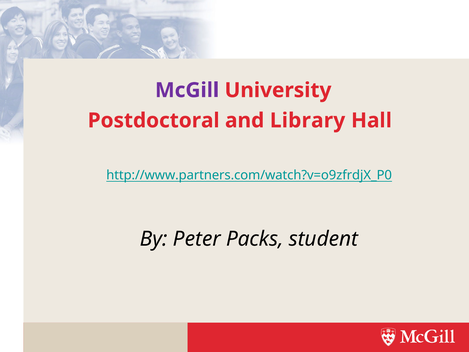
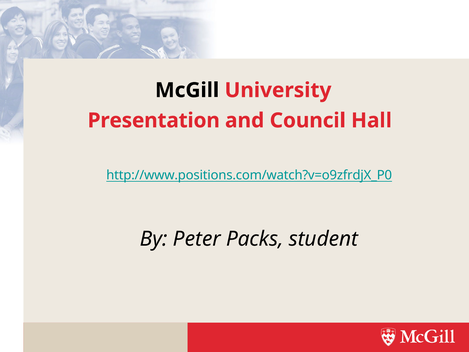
McGill colour: purple -> black (187, 90)
Postdoctoral: Postdoctoral -> Presentation (154, 120)
Library: Library -> Council (308, 120)
http://www.partners.com/watch?v=o9zfrdjX_P0: http://www.partners.com/watch?v=o9zfrdjX_P0 -> http://www.positions.com/watch?v=o9zfrdjX_P0 (249, 175)
